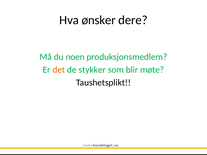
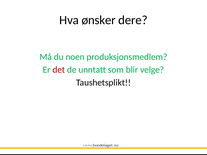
det colour: orange -> red (59, 70)
stykker: stykker -> unntatt (92, 70)
møte: møte -> velge (152, 70)
